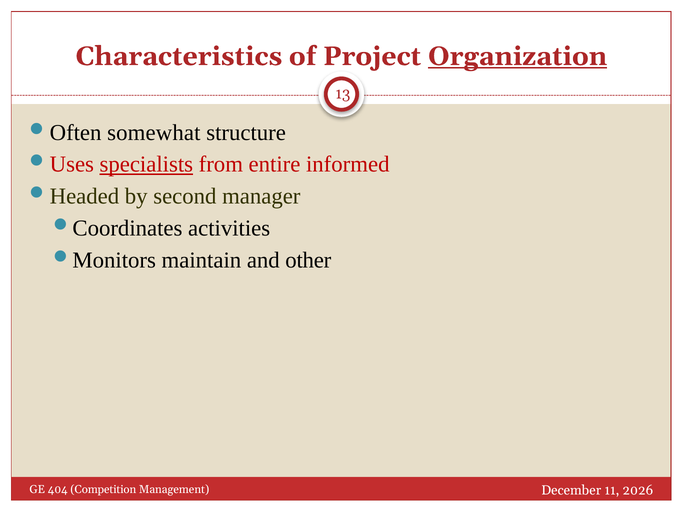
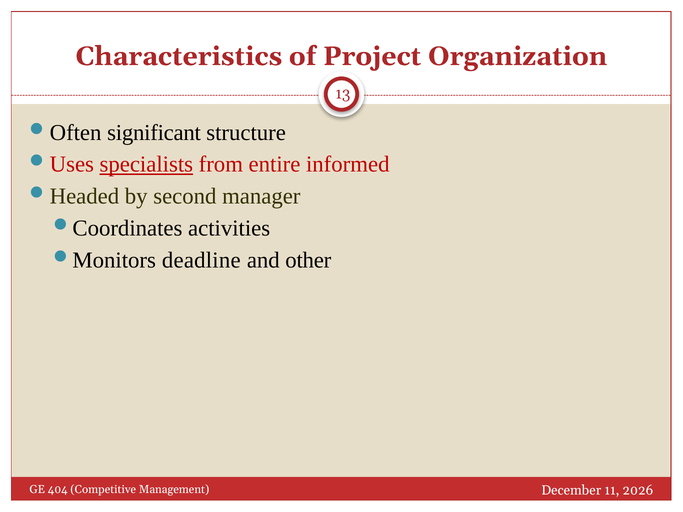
Organization underline: present -> none (518, 56)
somewhat: somewhat -> significant (154, 133)
maintain: maintain -> deadline (201, 260)
Competition: Competition -> Competitive (103, 490)
